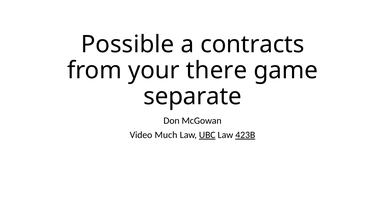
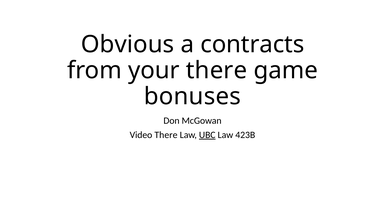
Possible: Possible -> Obvious (128, 44)
separate: separate -> bonuses (192, 96)
Video Much: Much -> There (166, 135)
423B underline: present -> none (245, 135)
